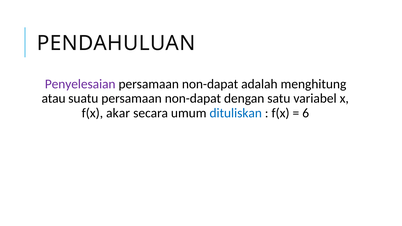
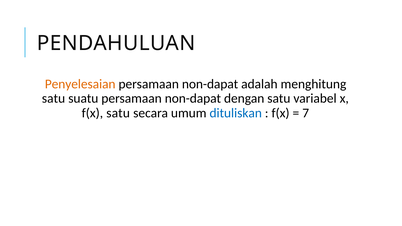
Penyelesaian colour: purple -> orange (80, 84)
atau: atau -> satu (54, 99)
f(x akar: akar -> satu (118, 113)
6: 6 -> 7 (306, 113)
